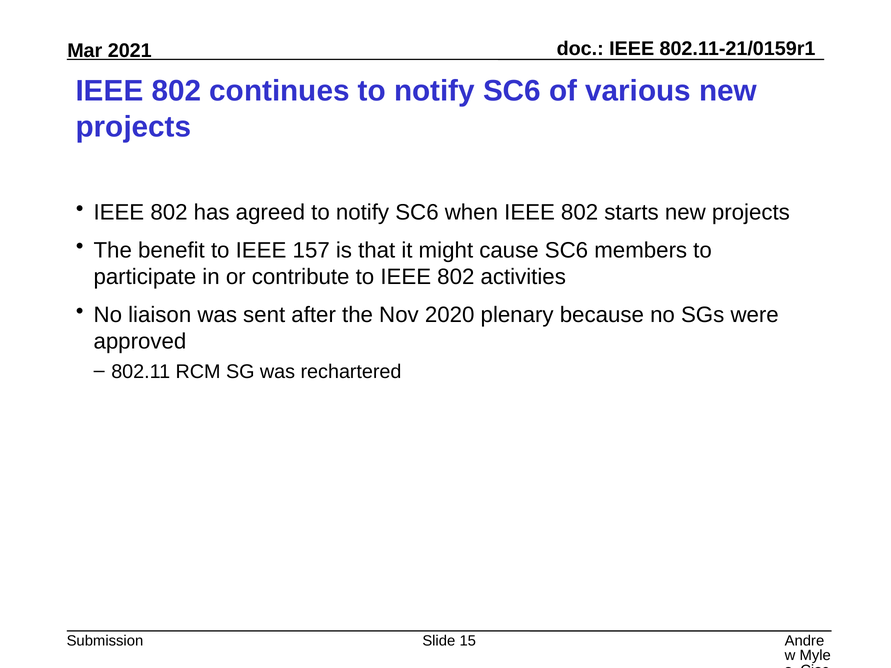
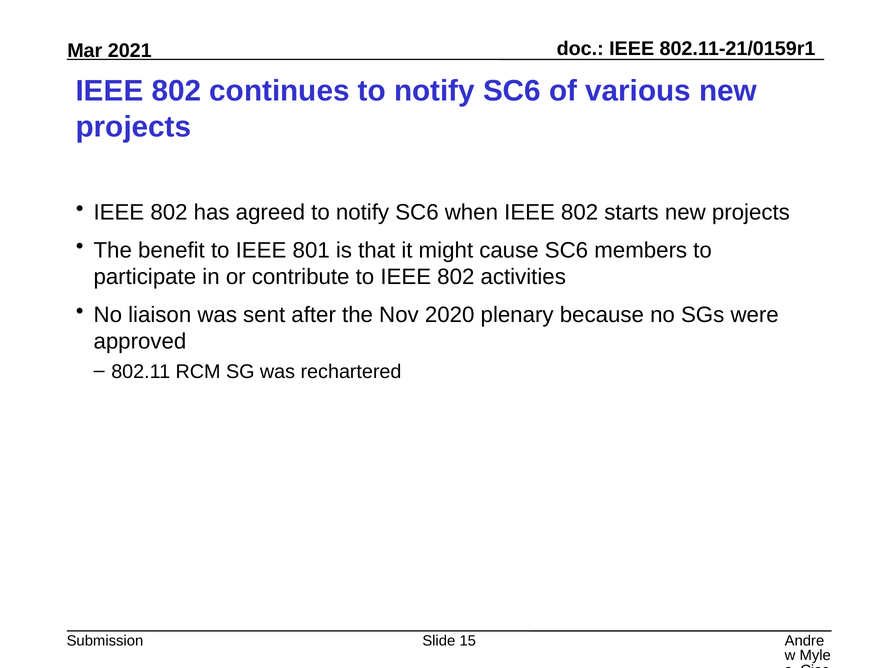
157: 157 -> 801 (311, 250)
